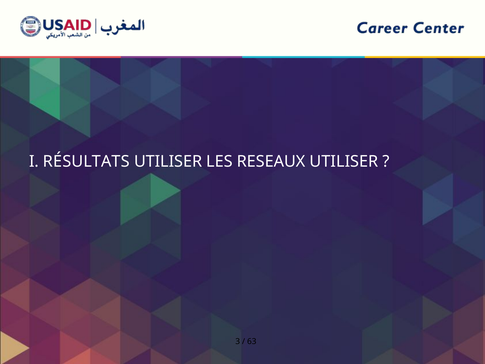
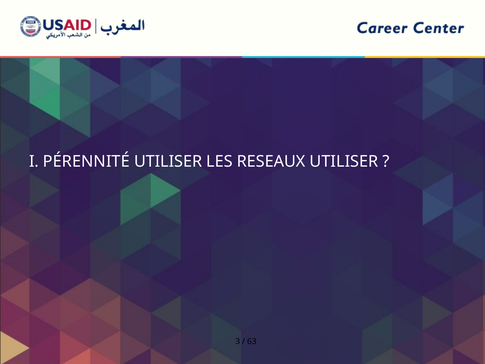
RÉSULTATS: RÉSULTATS -> PÉRENNITÉ (86, 161)
